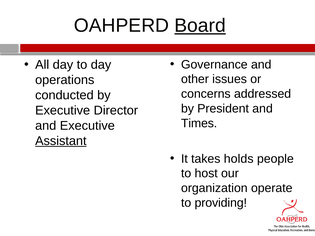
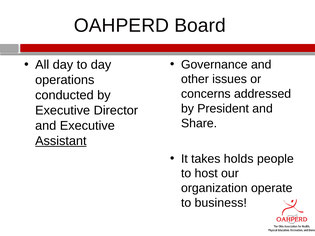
Board underline: present -> none (200, 26)
Times: Times -> Share (199, 123)
providing: providing -> business (221, 203)
